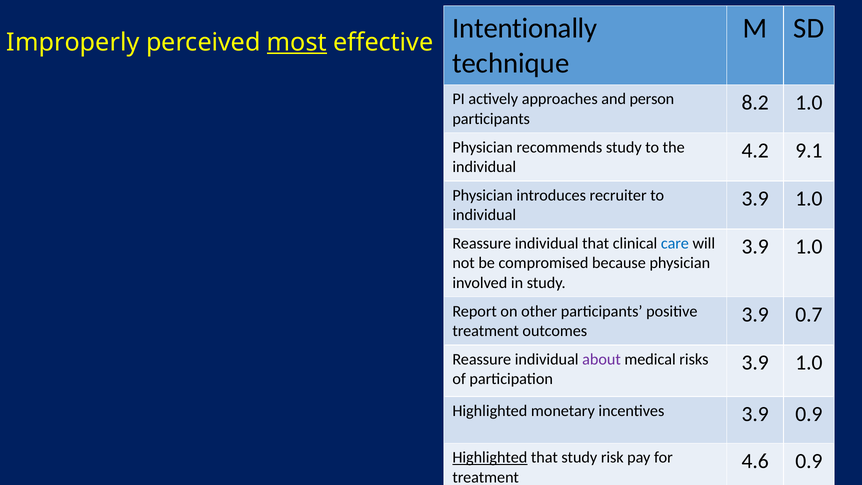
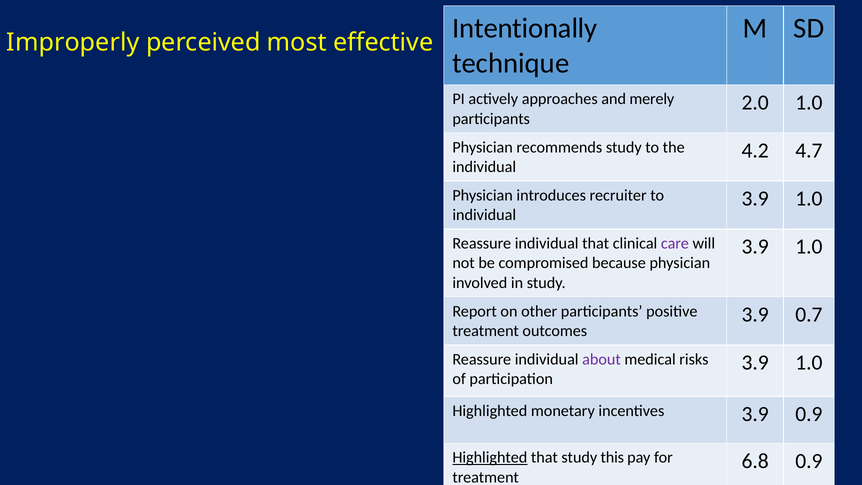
most underline: present -> none (297, 42)
person: person -> merely (652, 99)
8.2: 8.2 -> 2.0 (755, 102)
9.1: 9.1 -> 4.7 (809, 150)
care colour: blue -> purple (675, 243)
risk: risk -> this (612, 458)
4.6: 4.6 -> 6.8 (755, 461)
